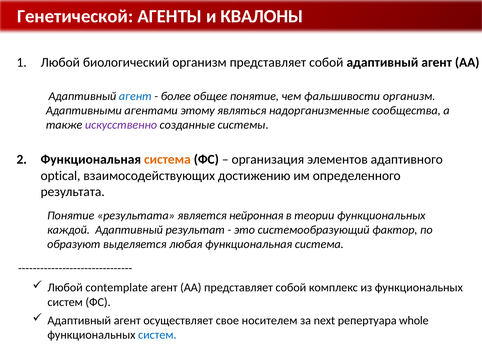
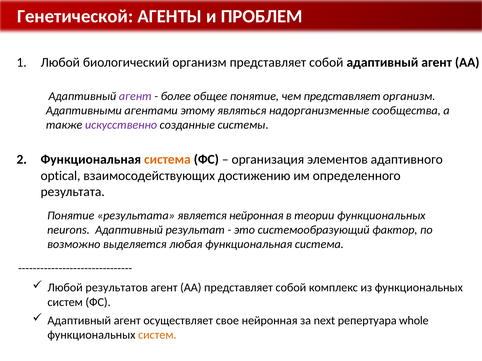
КВАЛОНЫ: КВАЛОНЫ -> ПРОБЛЕМ (262, 16)
агент colour: blue -> purple (135, 96)
чем фальшивости: фальшивости -> представляет (342, 96)
каждой: каждой -> neurons (68, 230)
образуют: образуют -> возможно (74, 245)
contemplate: contemplate -> результатов (117, 288)
свое носителем: носителем -> нейронная (270, 321)
систем colour: blue -> orange (157, 335)
